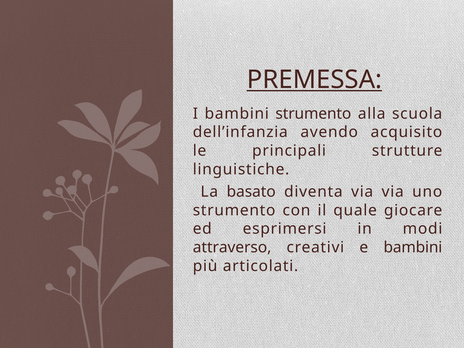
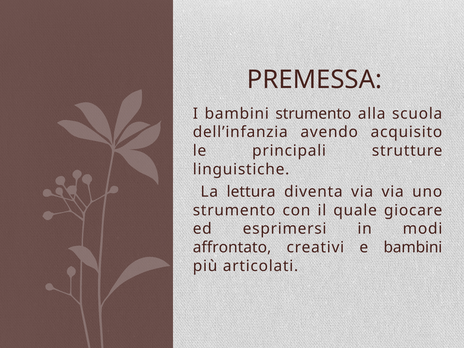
PREMESSA underline: present -> none (314, 80)
basato: basato -> lettura (251, 192)
attraverso: attraverso -> affrontato (232, 247)
